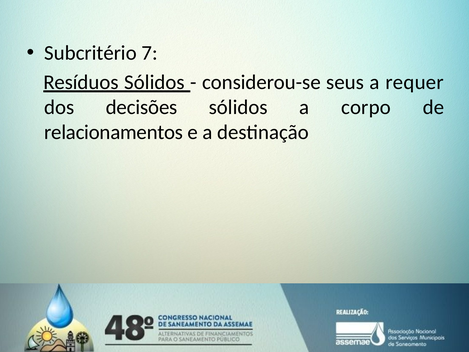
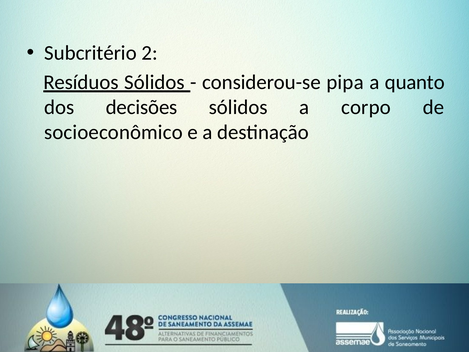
7: 7 -> 2 (150, 53)
seus: seus -> pipa (345, 82)
requer: requer -> quanto (415, 82)
relacionamentos: relacionamentos -> socioeconômico (113, 132)
